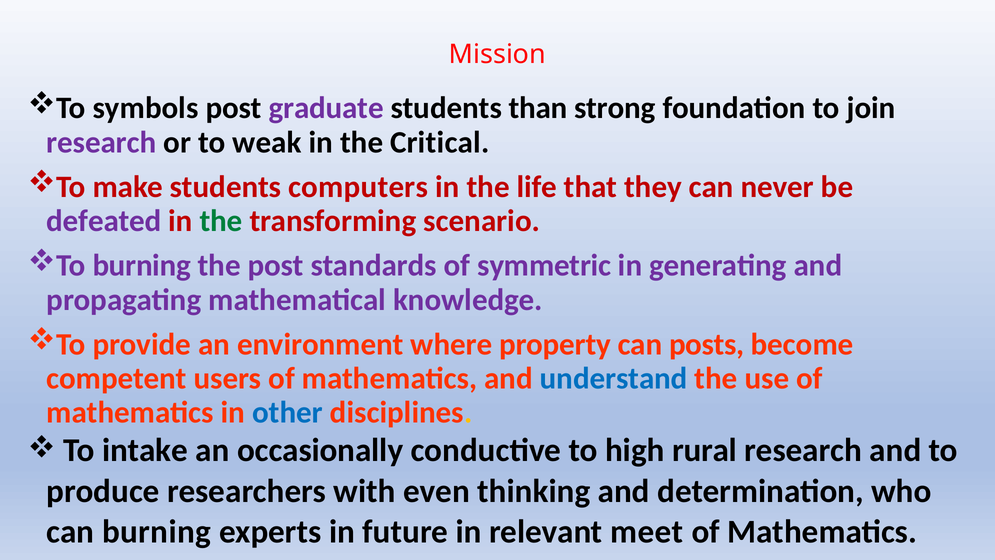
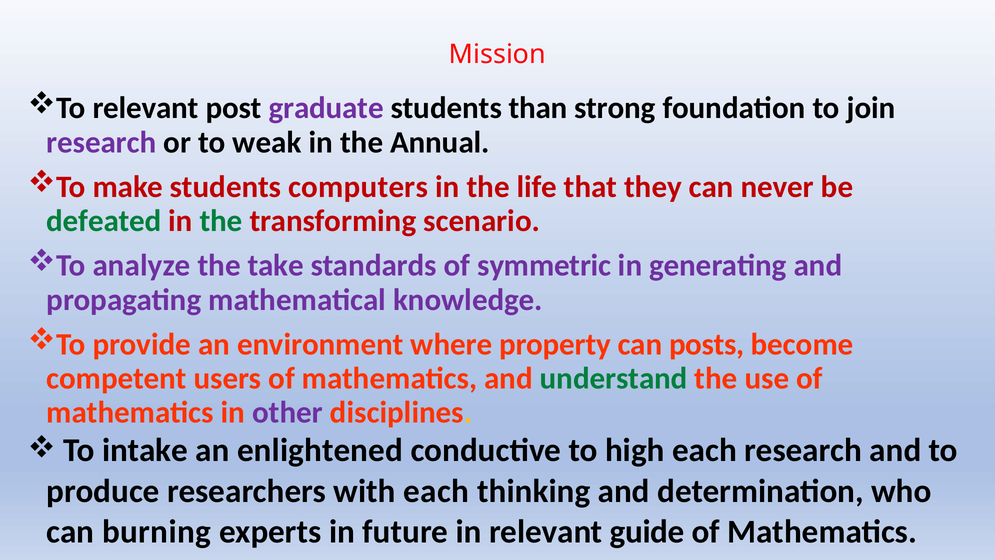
To symbols: symbols -> relevant (146, 108)
Critical: Critical -> Annual (440, 142)
defeated colour: purple -> green (104, 221)
To burning: burning -> analyze (142, 265)
the post: post -> take (276, 265)
understand colour: blue -> green (614, 378)
other colour: blue -> purple (287, 412)
occasionally: occasionally -> enlightened (320, 450)
high rural: rural -> each (705, 450)
with even: even -> each (436, 491)
meet: meet -> guide (647, 531)
